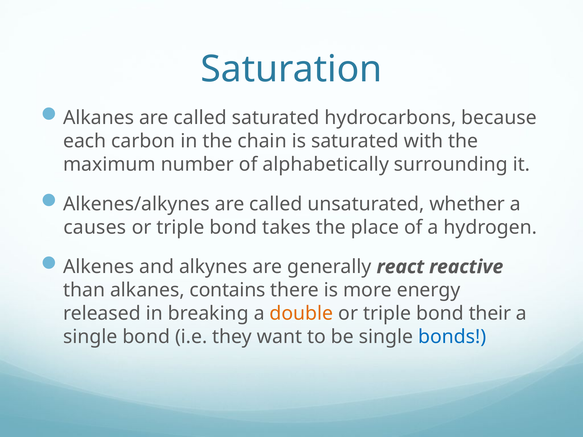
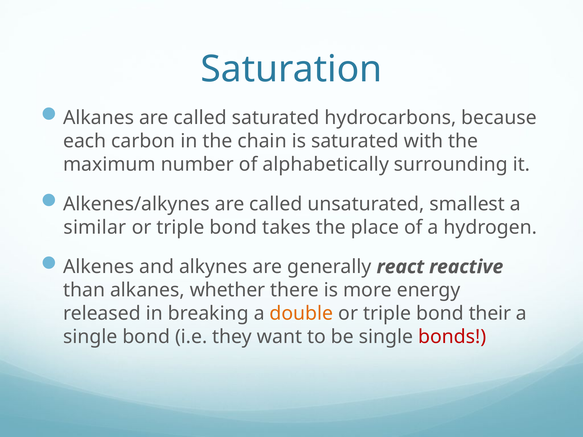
whether: whether -> smallest (467, 204)
causes: causes -> similar (95, 227)
contains: contains -> whether (228, 290)
bonds colour: blue -> red (452, 337)
